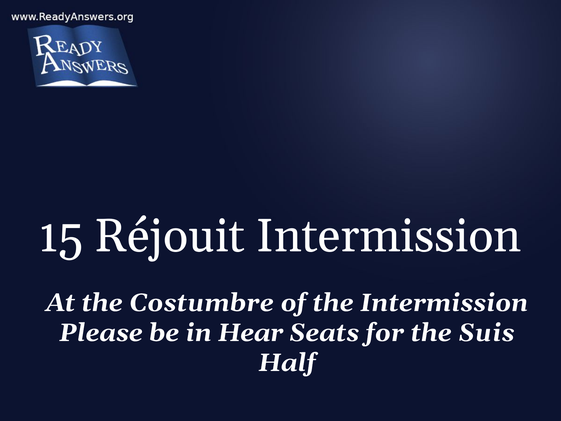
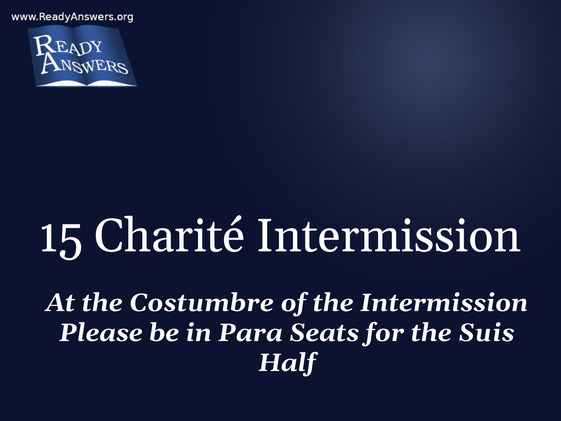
Réjouit: Réjouit -> Charité (170, 236)
Hear: Hear -> Para (250, 333)
